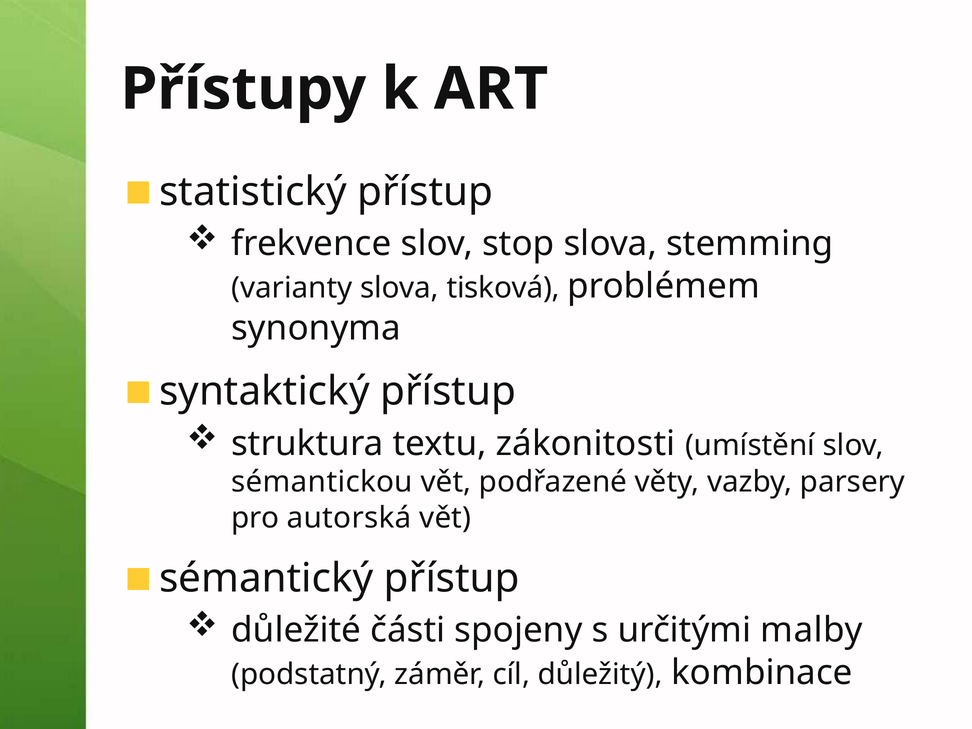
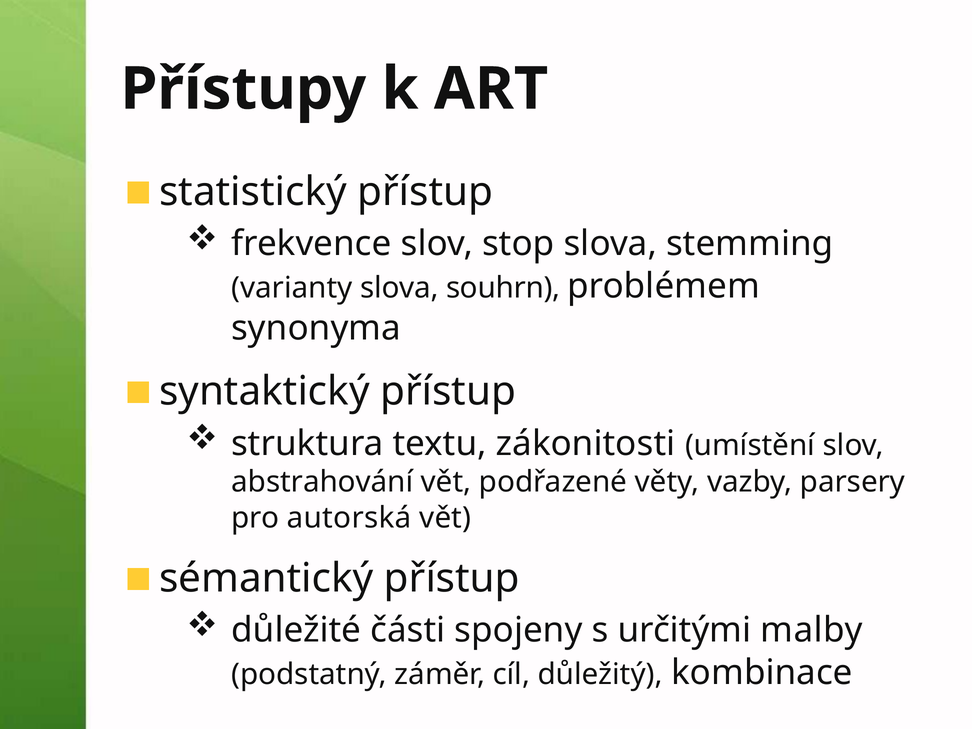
tisková: tisková -> souhrn (503, 288)
sémantickou: sémantickou -> abstrahování (322, 482)
